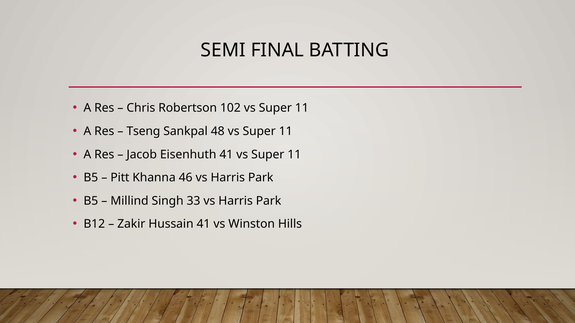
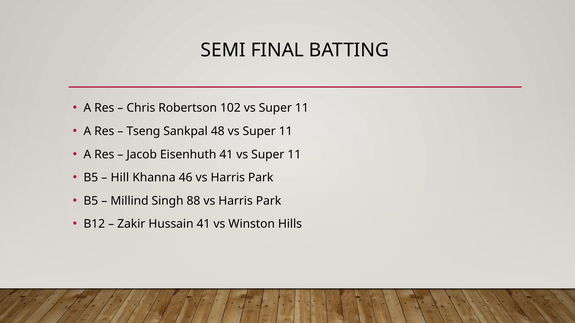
Pitt: Pitt -> Hill (120, 178)
33: 33 -> 88 (193, 201)
